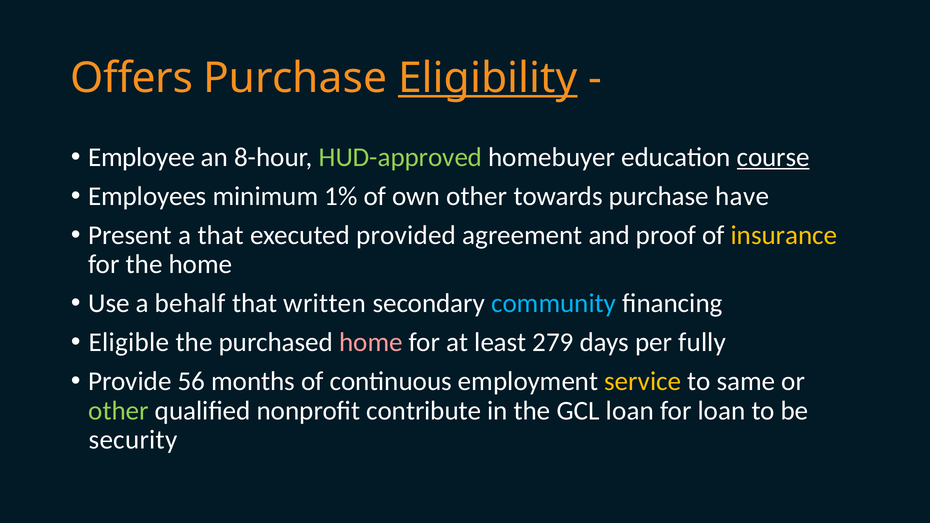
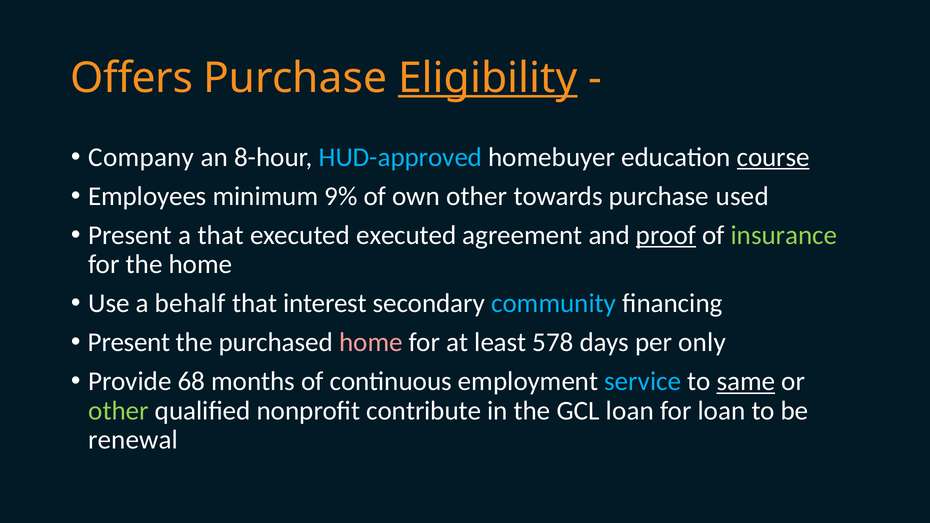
Employee: Employee -> Company (141, 157)
HUD-approved colour: light green -> light blue (400, 157)
1%: 1% -> 9% (341, 196)
have: have -> used (742, 196)
executed provided: provided -> executed (406, 235)
proof underline: none -> present (666, 235)
insurance colour: yellow -> light green (784, 235)
written: written -> interest (325, 304)
Eligible: Eligible -> Present (129, 343)
279: 279 -> 578 (553, 343)
fully: fully -> only (702, 343)
56: 56 -> 68 (191, 382)
service colour: yellow -> light blue (643, 382)
same underline: none -> present (746, 382)
security: security -> renewal (133, 440)
